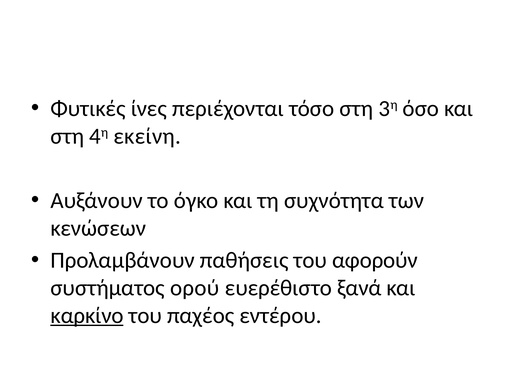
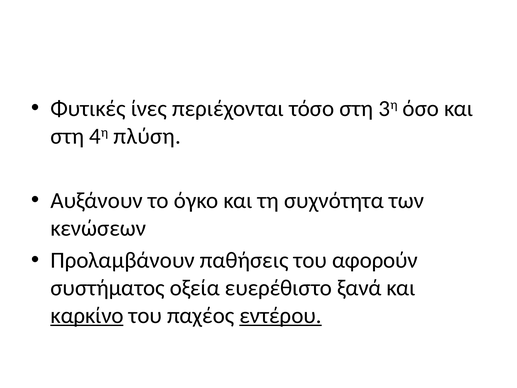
εκείνη: εκείνη -> πλύση (147, 136)
ορού: ορού -> οξεία (195, 288)
εντέρου underline: none -> present (281, 315)
